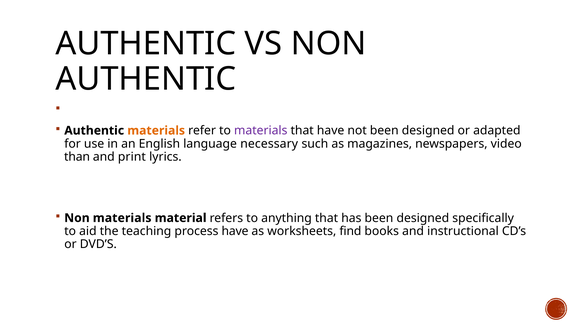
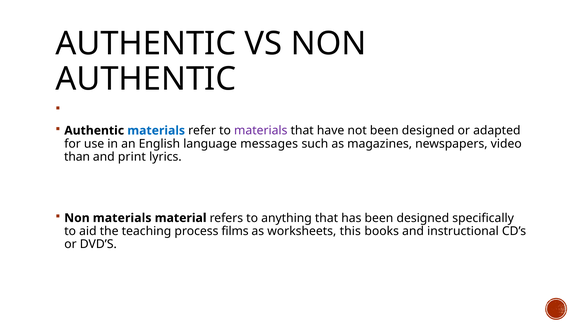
materials colour: orange -> blue (156, 131)
necessary: necessary -> messages (269, 144)
process have: have -> films (235, 231)
find: find -> this (350, 231)
